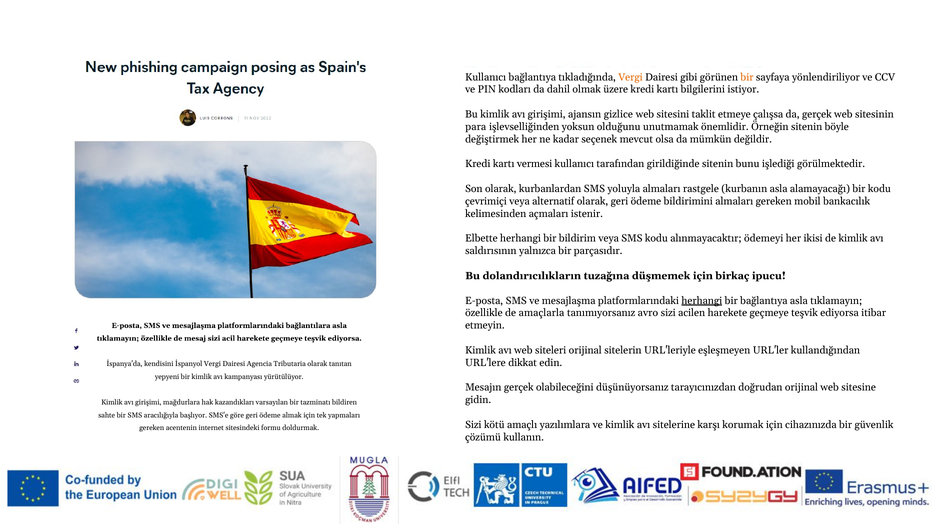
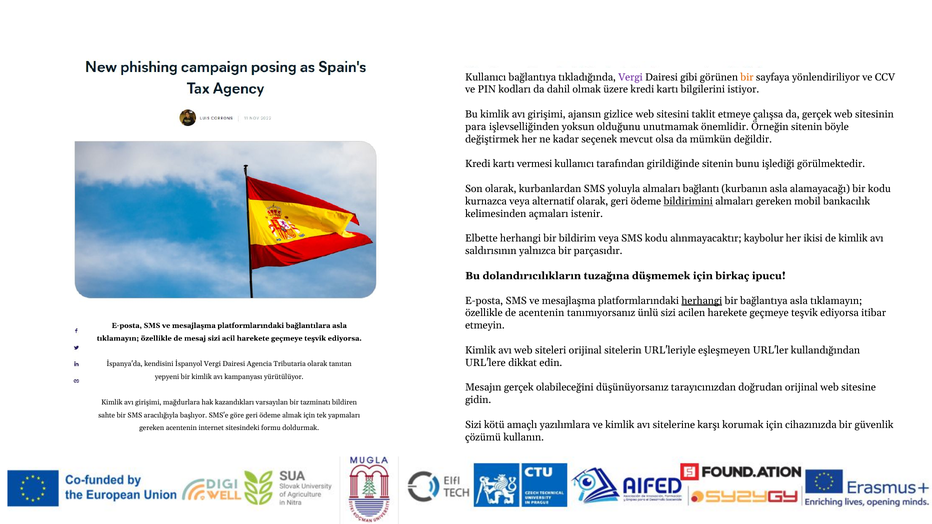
Vergi colour: orange -> purple (631, 77)
rastgele: rastgele -> bağlantı (701, 189)
çevrimiçi: çevrimiçi -> kurnazca (486, 201)
bildirimini underline: none -> present (688, 201)
ödemeyi: ödemeyi -> kaybolur (764, 239)
de amaçlarla: amaçlarla -> acentenin (542, 313)
avro: avro -> ünlü (648, 313)
